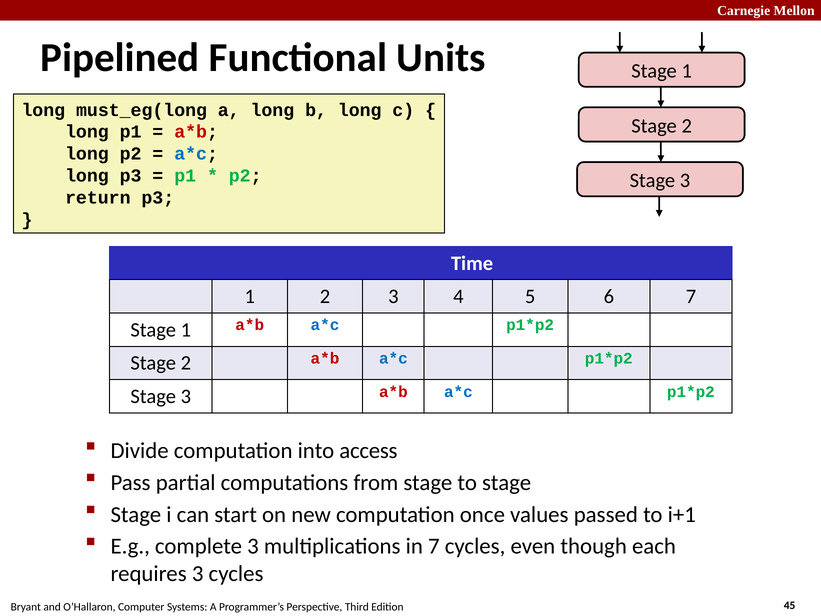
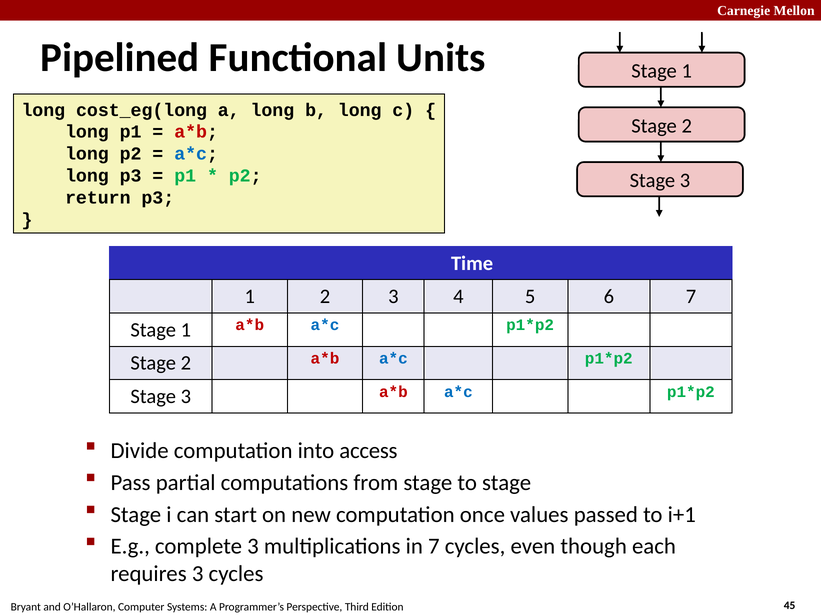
must_eg(long: must_eg(long -> cost_eg(long (142, 110)
